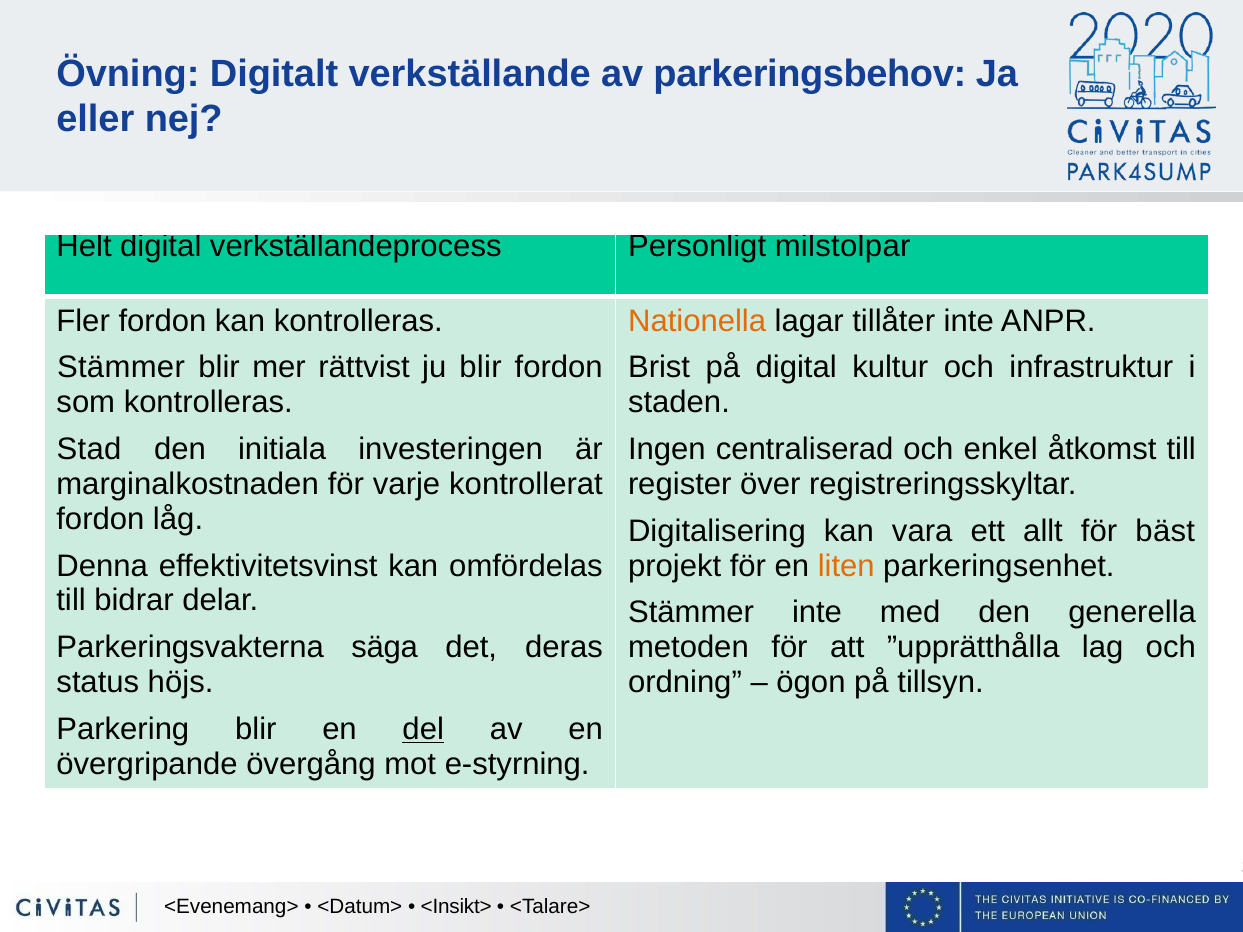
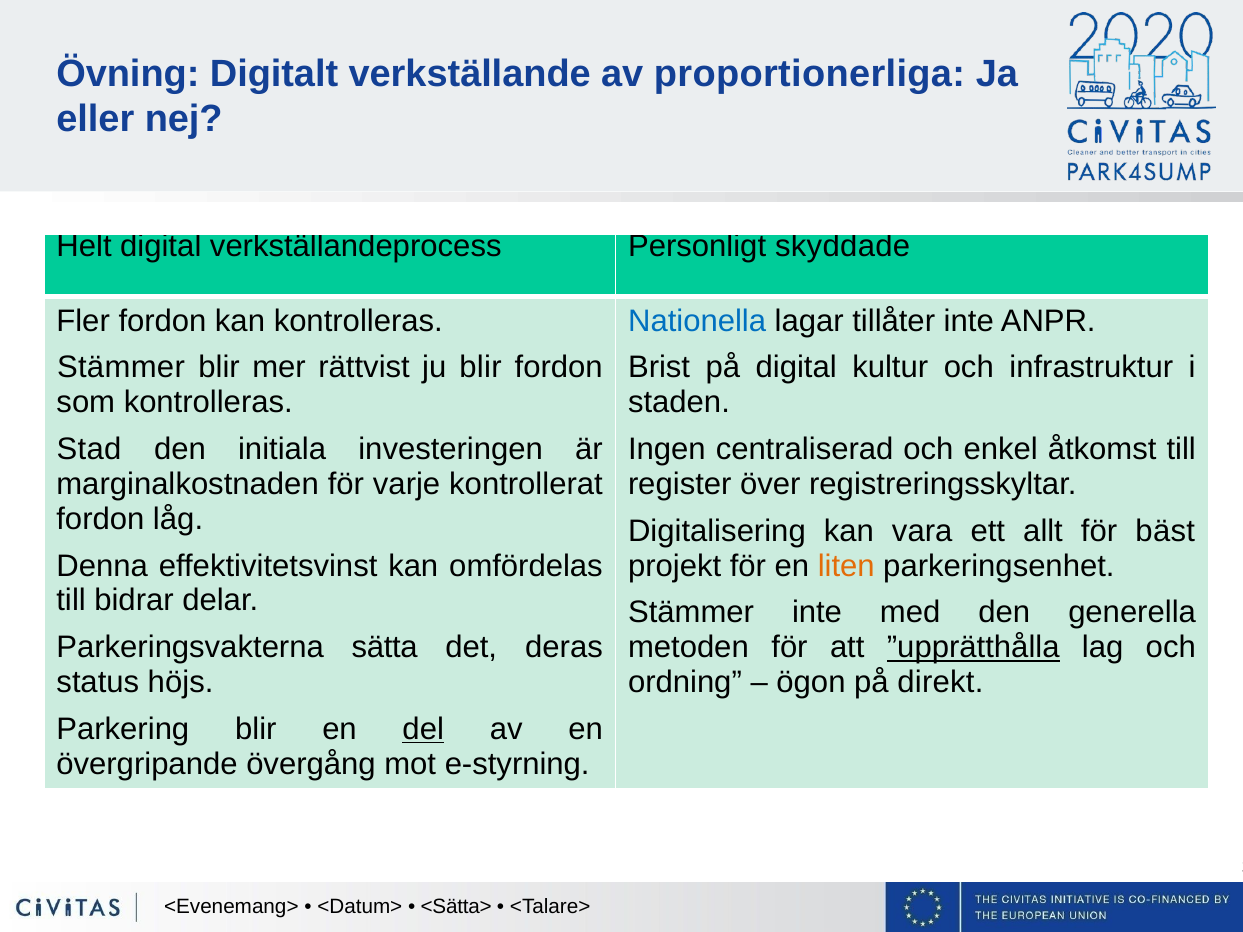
parkeringsbehov: parkeringsbehov -> proportionerliga (809, 74)
milstolpar: milstolpar -> skyddade (843, 246)
Nationella colour: orange -> blue (697, 321)
säga: säga -> sätta (385, 648)
”upprätthålla underline: none -> present (973, 648)
tillsyn: tillsyn -> direkt (940, 682)
<Insikt>: <Insikt> -> <Sätta> (456, 907)
